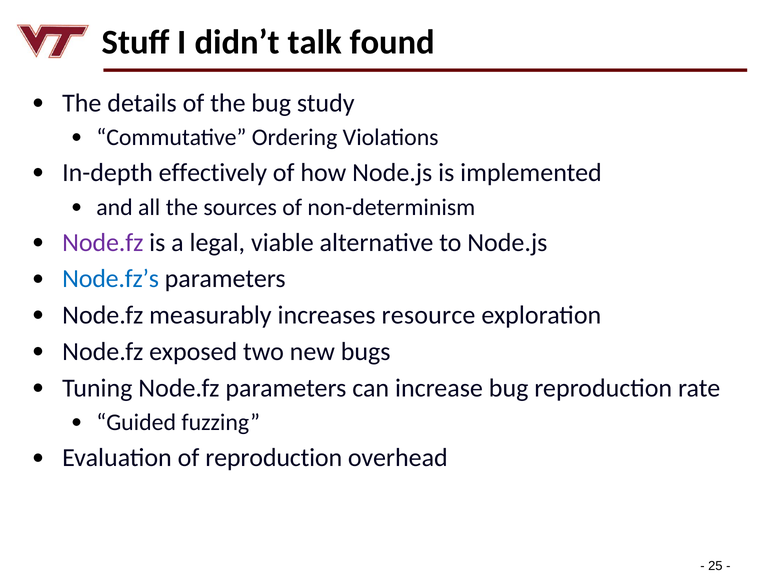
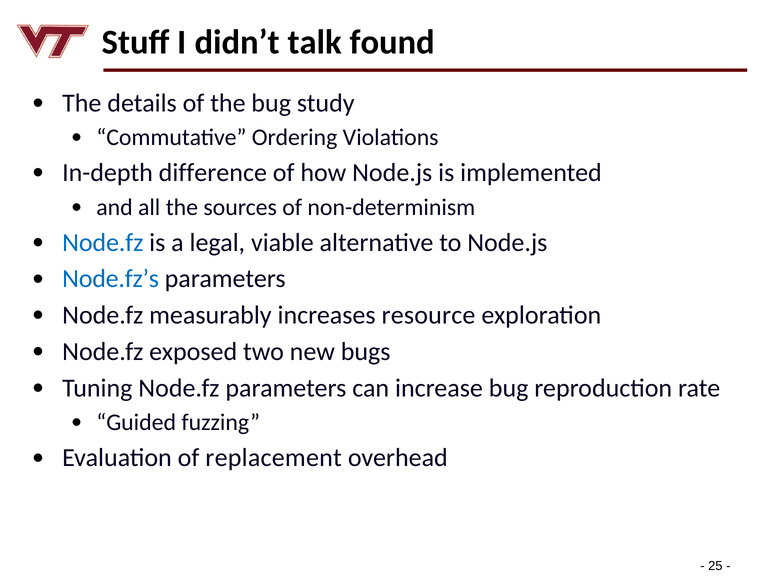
effectively: effectively -> difference (213, 173)
Node.fz colour: purple -> blue (103, 243)
of reproduction: reproduction -> replacement (274, 458)
